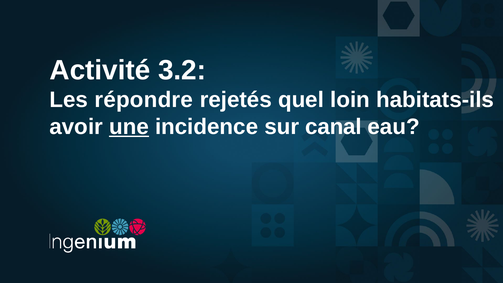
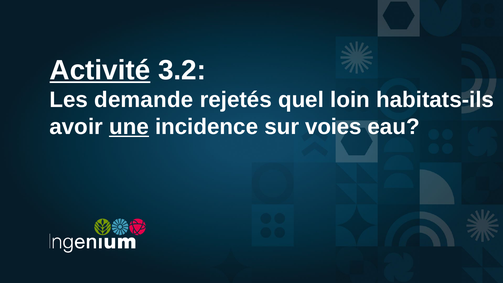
Activité underline: none -> present (100, 70)
répondre: répondre -> demande (144, 100)
canal: canal -> voies (333, 127)
